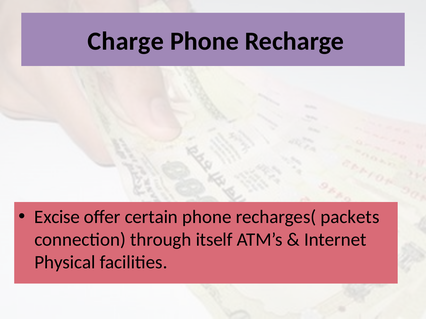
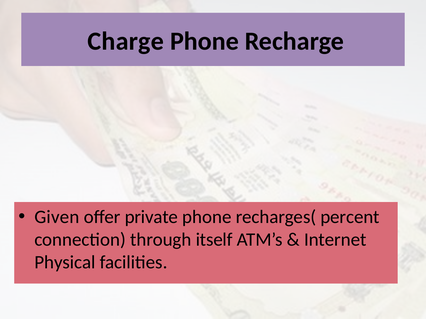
Excise: Excise -> Given (57, 217)
certain: certain -> private (151, 217)
packets: packets -> percent (350, 217)
